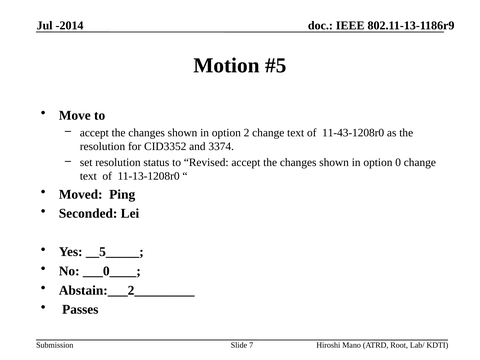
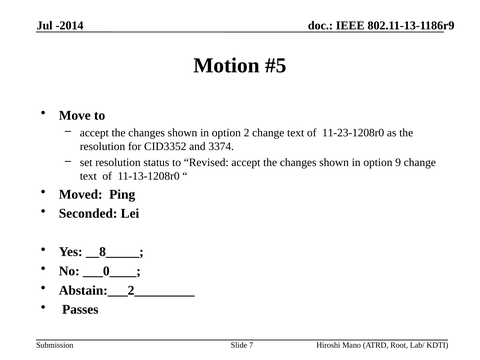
11-43-1208r0: 11-43-1208r0 -> 11-23-1208r0 (353, 133)
0: 0 -> 9 (398, 163)
__5_____: __5_____ -> __8_____ (115, 252)
